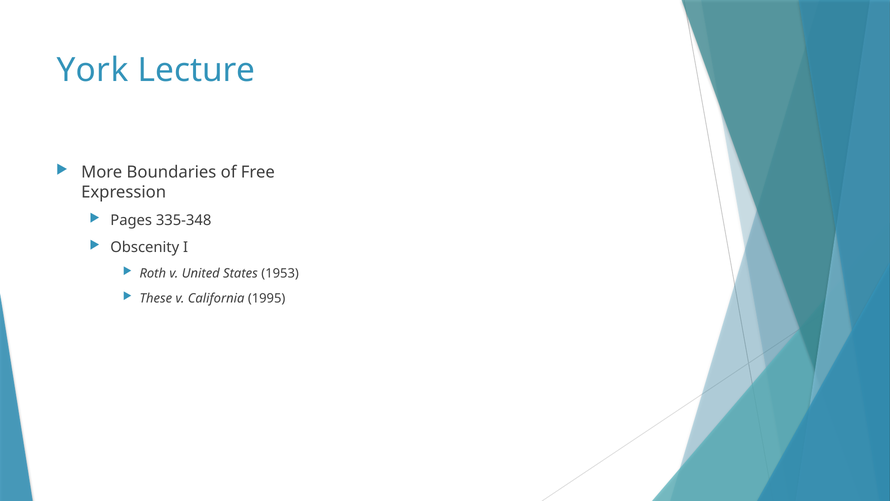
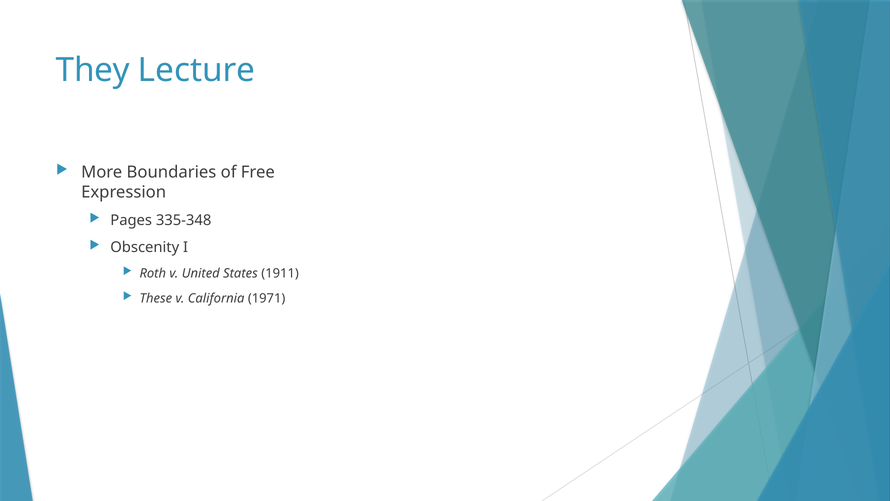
York: York -> They (93, 70)
1953: 1953 -> 1911 (280, 273)
1995: 1995 -> 1971 (267, 298)
